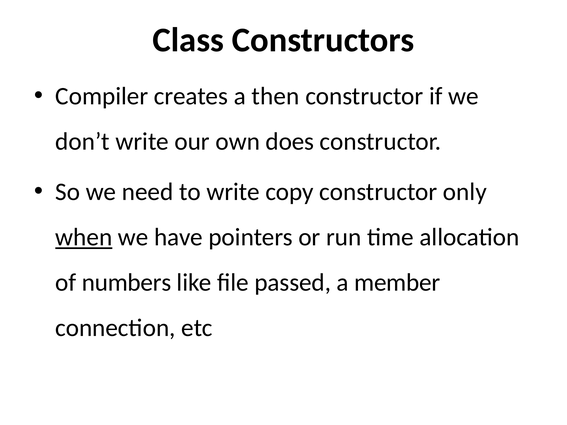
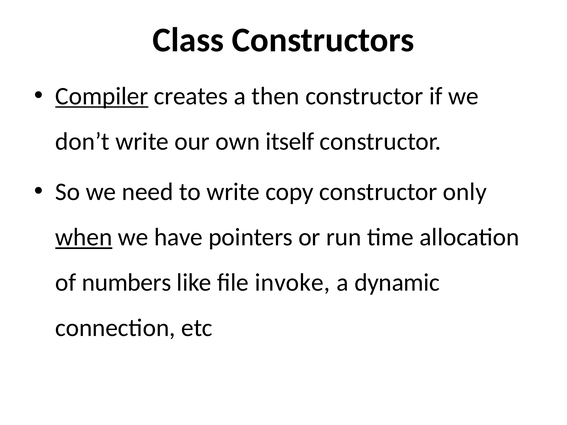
Compiler underline: none -> present (102, 96)
does: does -> itself (290, 142)
passed: passed -> invoke (293, 283)
member: member -> dynamic (397, 283)
